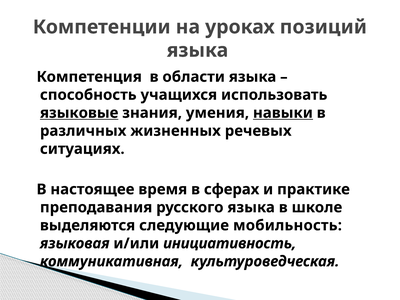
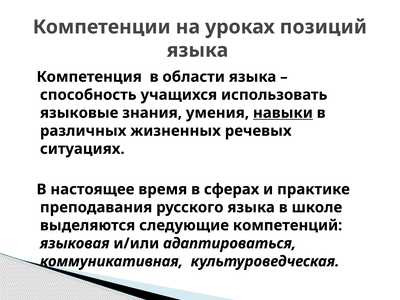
языковые underline: present -> none (79, 113)
мобильность: мобильность -> компетенций (288, 225)
инициативность: инициативность -> адаптироваться (230, 243)
